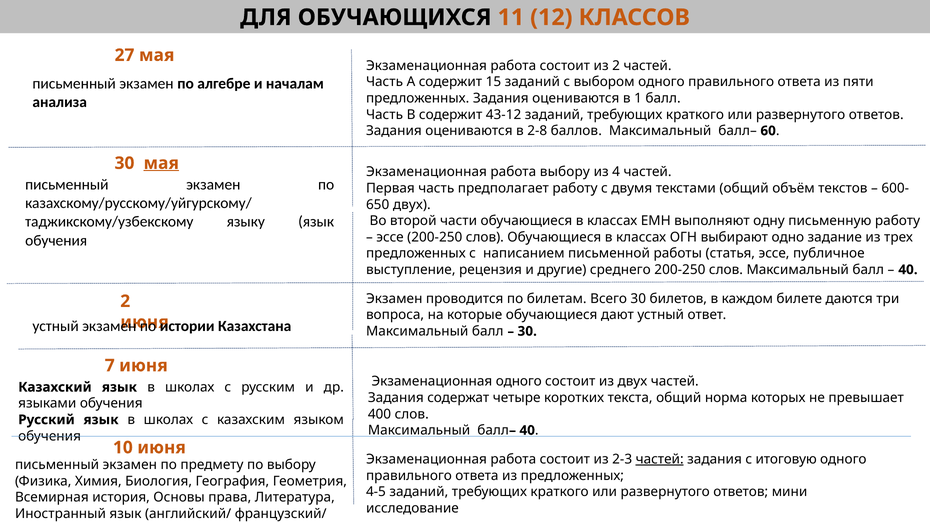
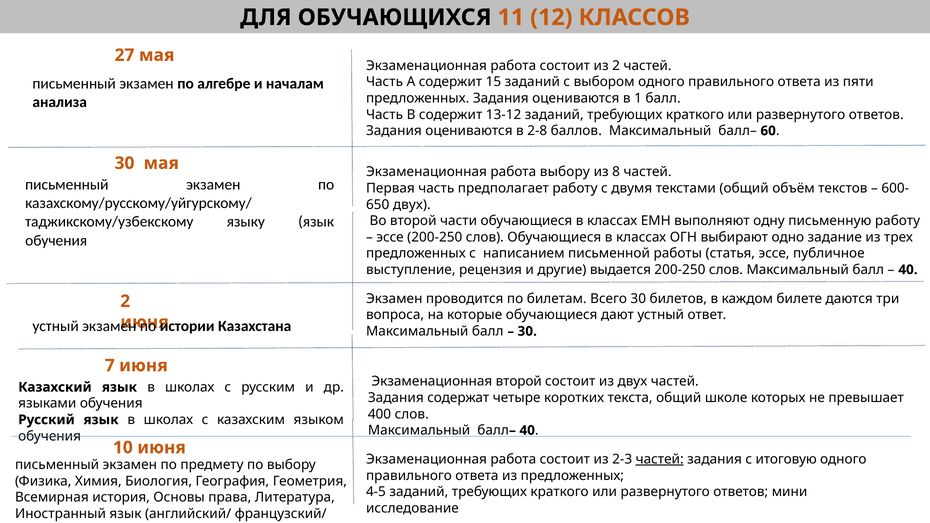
43-12: 43-12 -> 13-12 (504, 115)
мая underline: present -> none (161, 163)
4: 4 -> 8 (616, 172)
среднего: среднего -> выдается (620, 270)
Экзаменационная одного: одного -> второй (519, 382)
норма: норма -> школе (726, 398)
